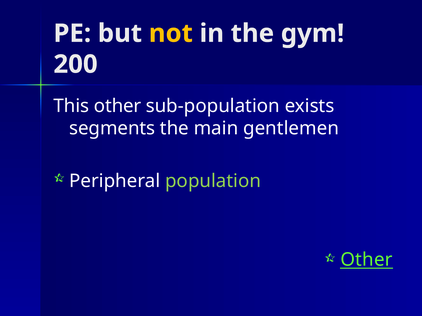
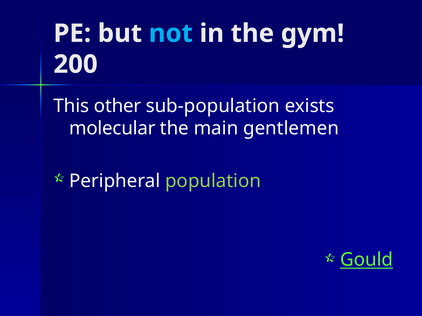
not colour: yellow -> light blue (171, 33)
segments: segments -> molecular (112, 129)
Other: Other -> Gould (367, 260)
